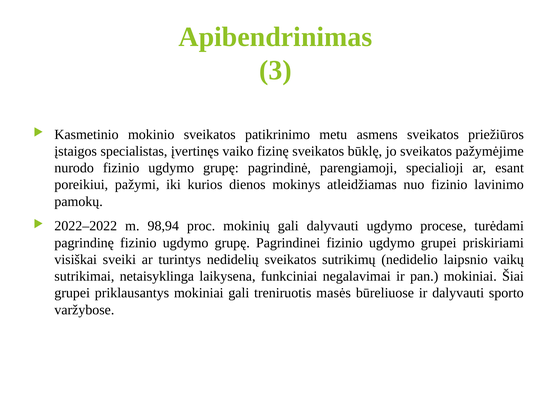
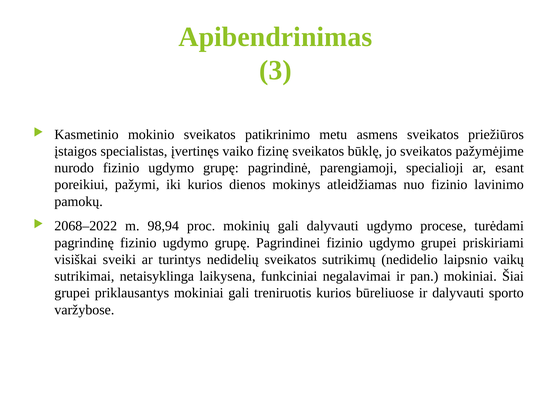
2022–2022: 2022–2022 -> 2068–2022 (86, 226)
treniruotis masės: masės -> kurios (334, 293)
